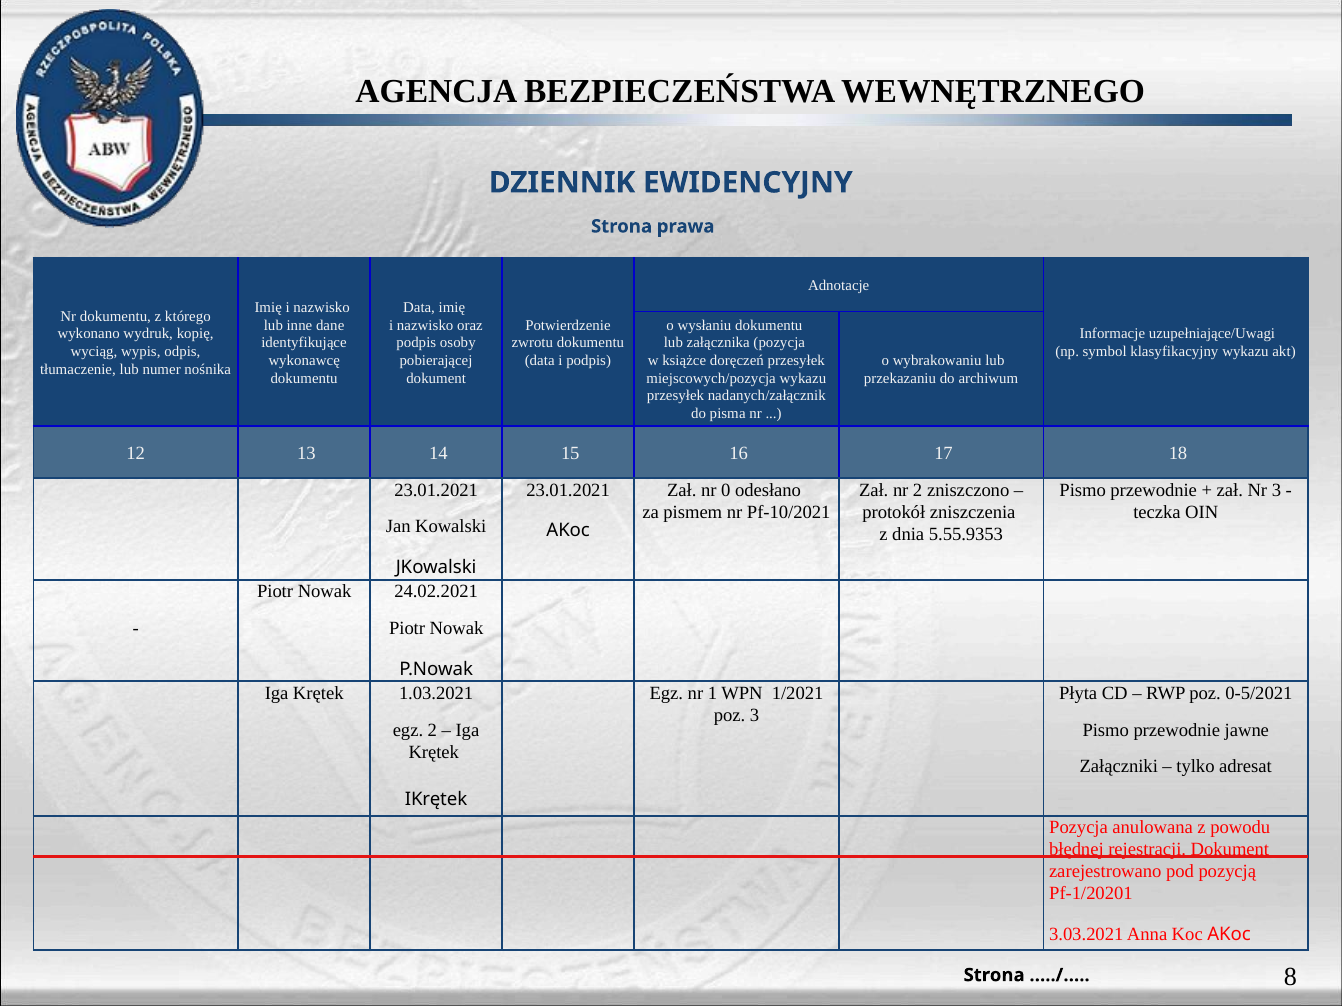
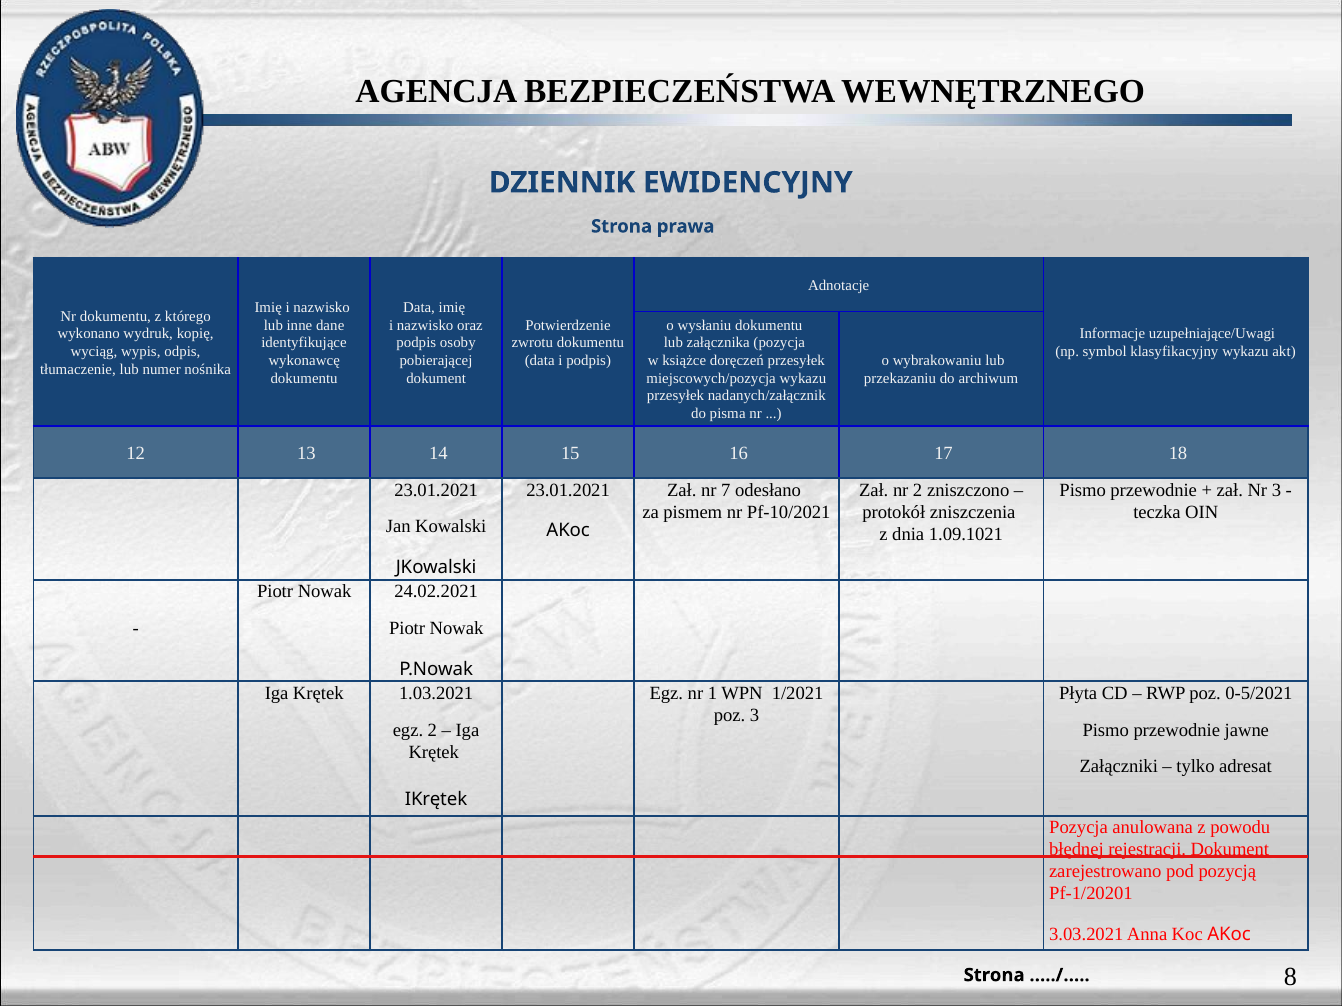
0: 0 -> 7 (726, 490)
5.55.9353: 5.55.9353 -> 1.09.1021 (966, 534)
